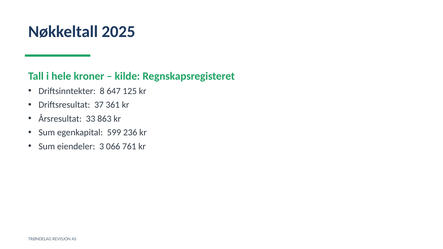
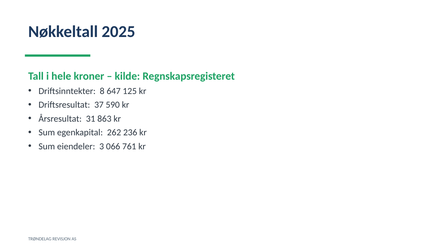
361: 361 -> 590 (113, 105)
33: 33 -> 31 (91, 119)
599: 599 -> 262 (114, 133)
